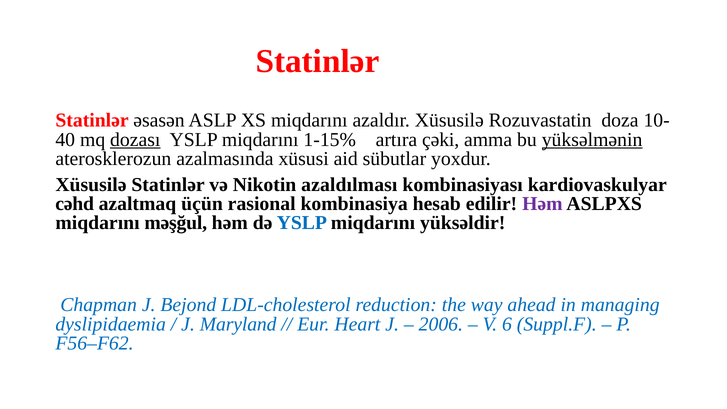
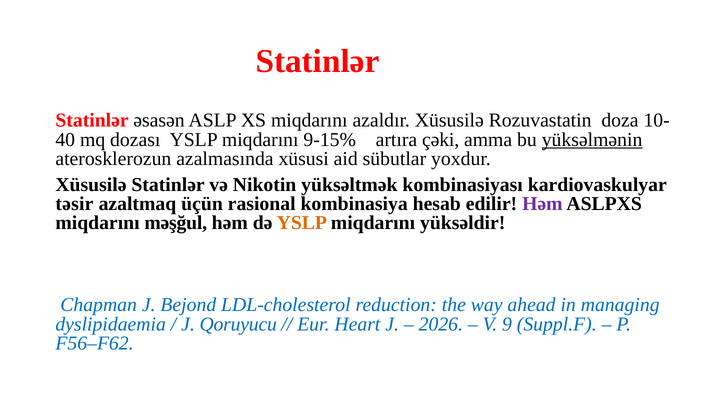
dozası underline: present -> none (135, 140)
1-15%: 1-15% -> 9-15% (330, 140)
azaldılması: azaldılması -> yüksəltmək (349, 185)
cəhd: cəhd -> təsir (74, 204)
YSLP colour: blue -> orange (302, 223)
Maryland: Maryland -> Qoruyucu (238, 324)
2006: 2006 -> 2026 (441, 324)
6: 6 -> 9 (507, 324)
